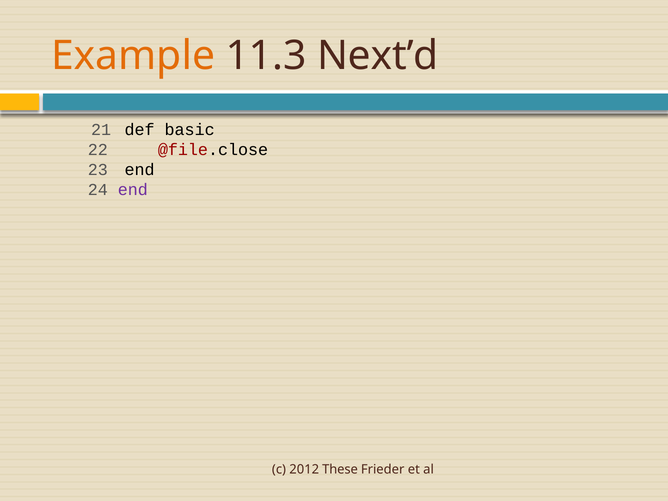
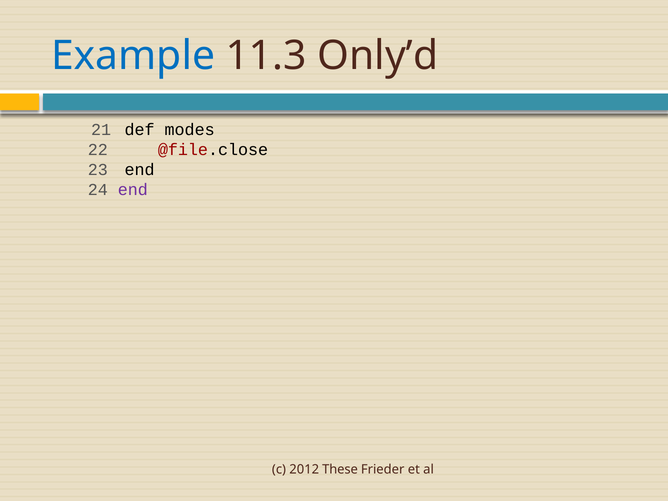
Example colour: orange -> blue (133, 56)
Next’d: Next’d -> Only’d (378, 56)
basic: basic -> modes (190, 130)
